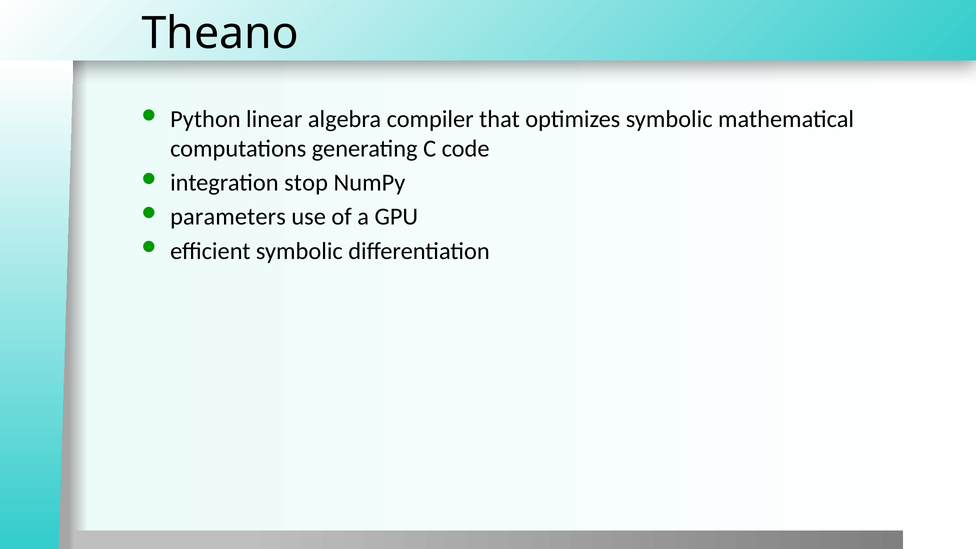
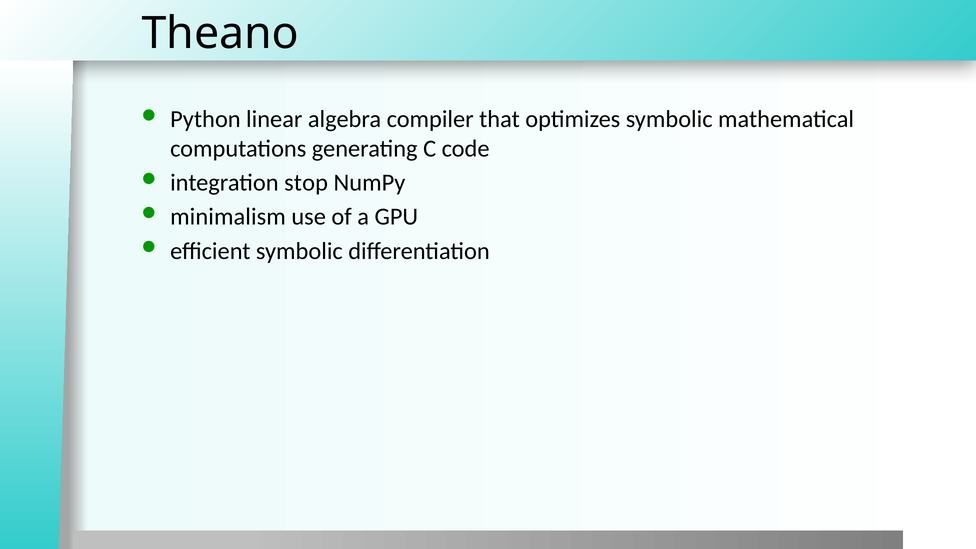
parameters: parameters -> minimalism (228, 217)
